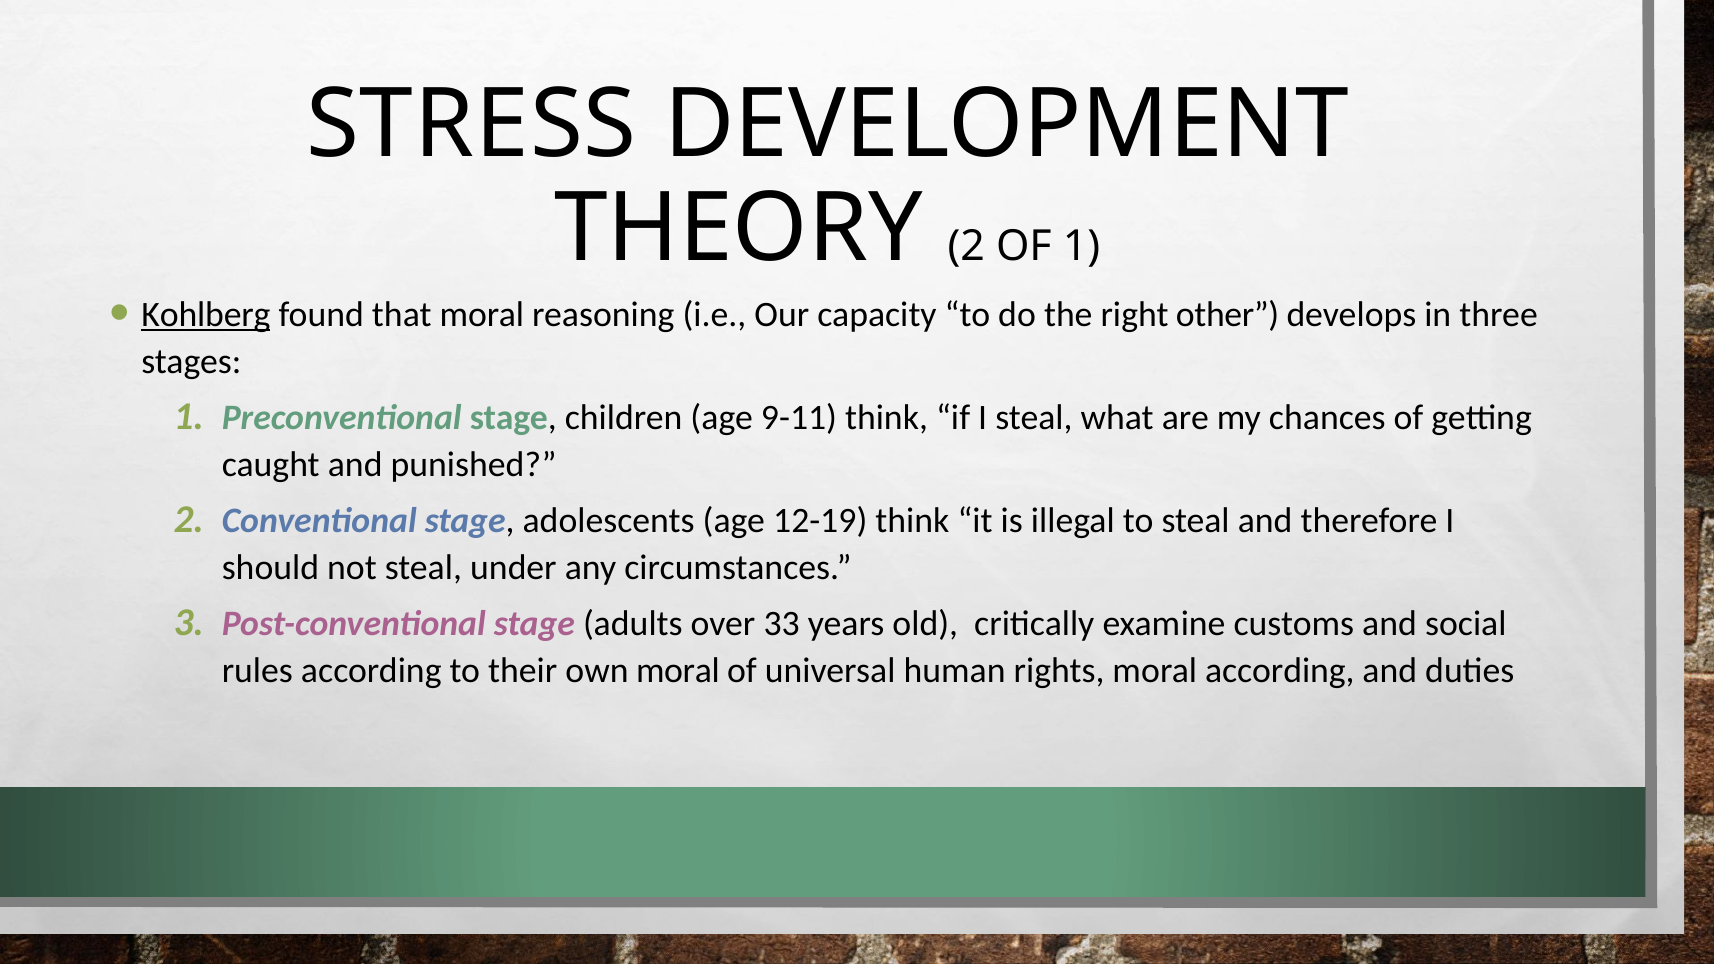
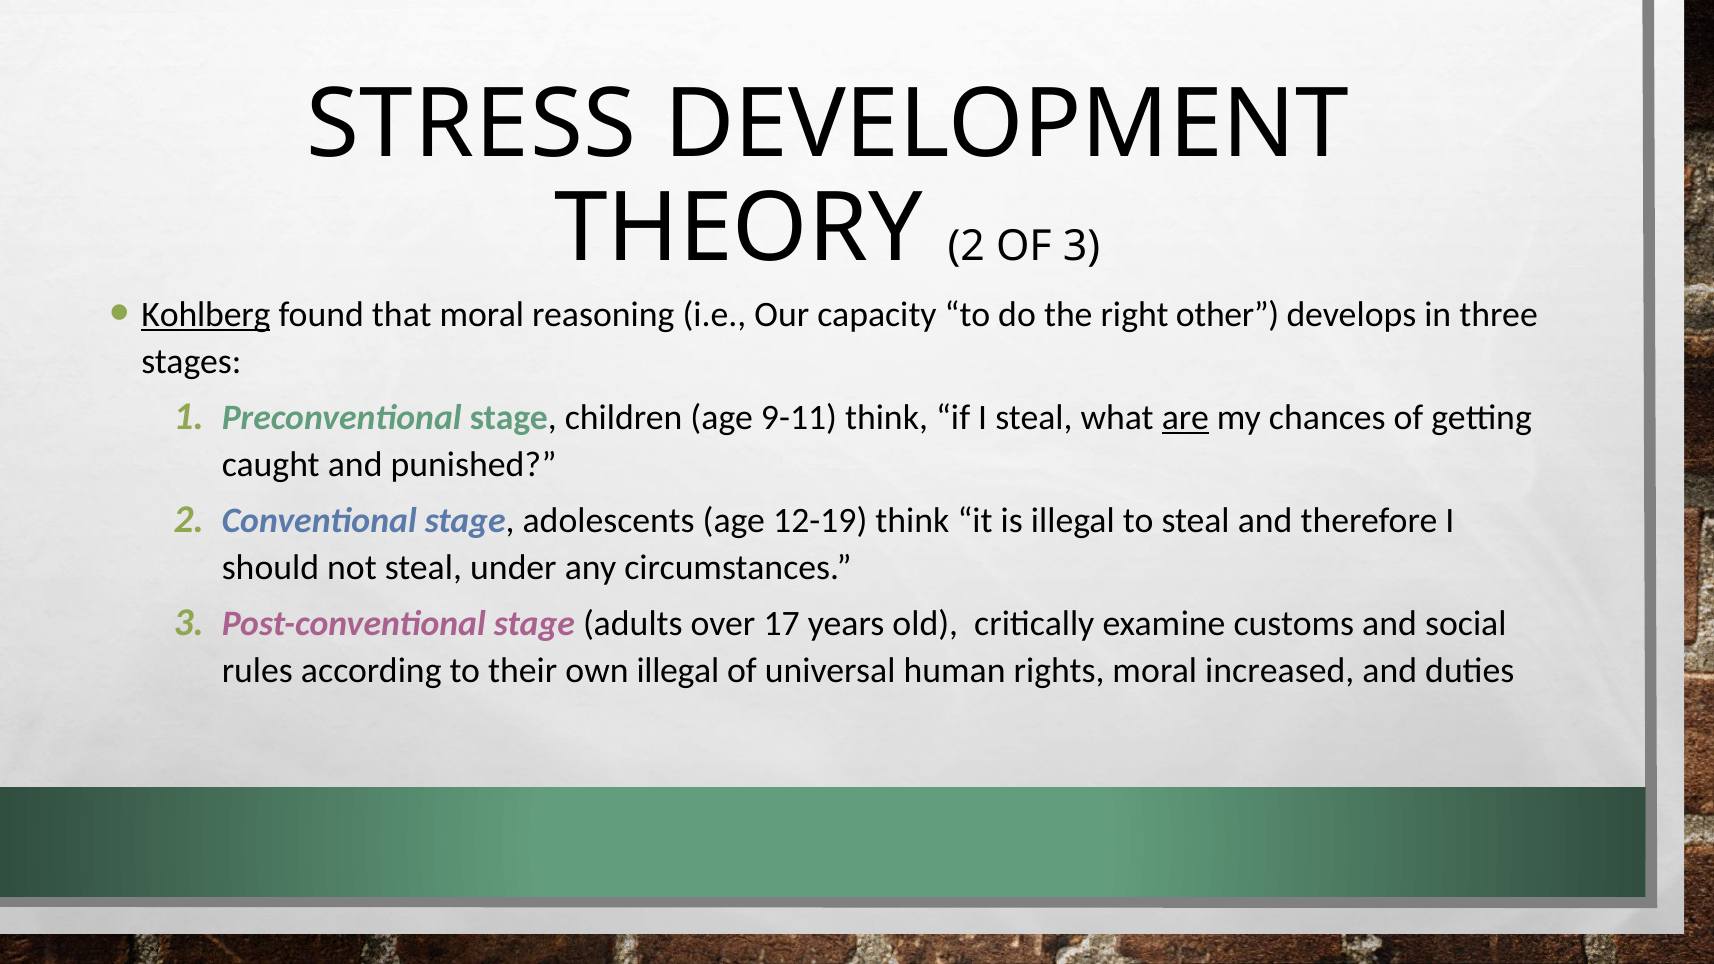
OF 1: 1 -> 3 (1082, 246)
are underline: none -> present (1185, 418)
33: 33 -> 17 (782, 624)
own moral: moral -> illegal (678, 671)
moral according: according -> increased (1280, 671)
